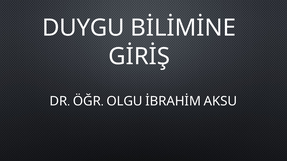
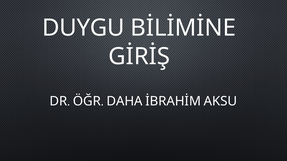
OLGU: OLGU -> DAHA (124, 101)
